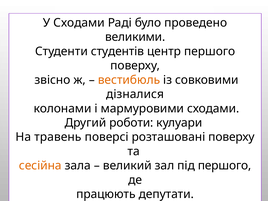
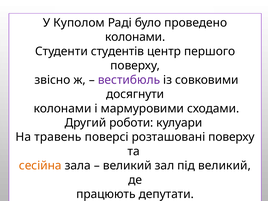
У Сходами: Сходами -> Куполом (79, 23)
великими: великими -> колонами (135, 37)
вестибюль colour: orange -> purple (129, 80)
дізналися: дізналися -> досягнути (135, 94)
під першого: першого -> великий (224, 166)
